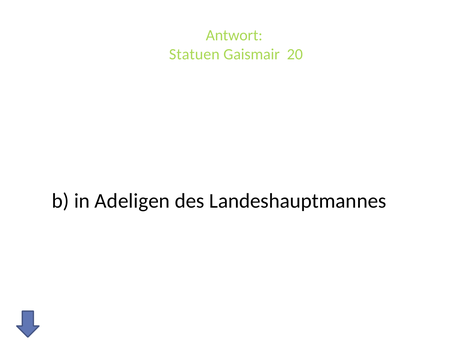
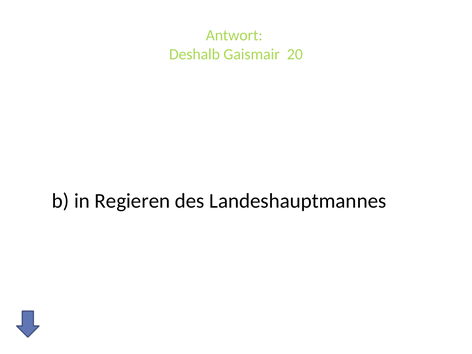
Statuen: Statuen -> Deshalb (194, 54)
Adeligen: Adeligen -> Regieren (132, 201)
